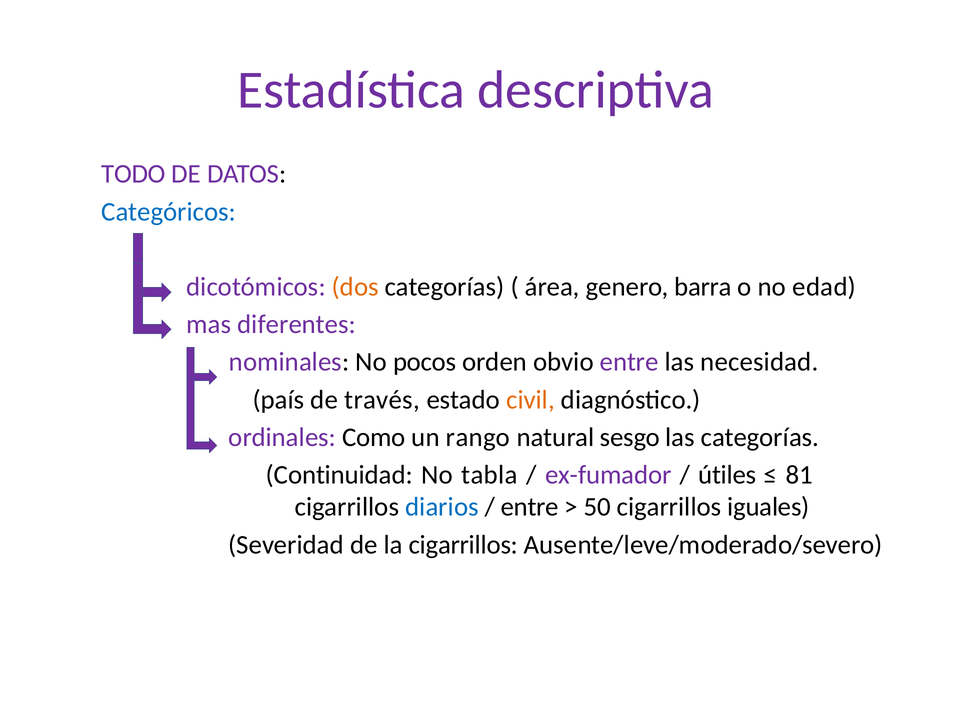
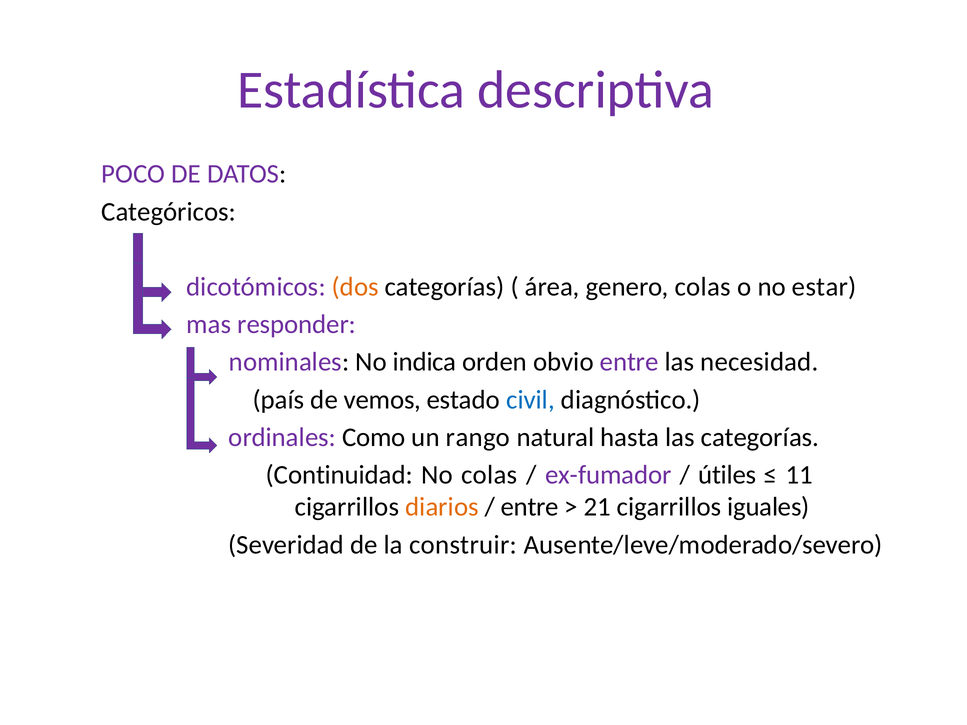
TODO: TODO -> POCO (133, 174)
Categóricos colour: blue -> black (169, 212)
genero barra: barra -> colas (703, 287)
edad: edad -> estar (824, 287)
diferentes: diferentes -> responder (297, 325)
pocos: pocos -> indica (425, 362)
través: través -> vemos (382, 400)
civil colour: orange -> blue (530, 400)
sesgo: sesgo -> hasta (630, 437)
No tabla: tabla -> colas (489, 475)
81: 81 -> 11 (799, 475)
diarios colour: blue -> orange (442, 507)
50: 50 -> 21 (597, 507)
la cigarrillos: cigarrillos -> construir (463, 545)
